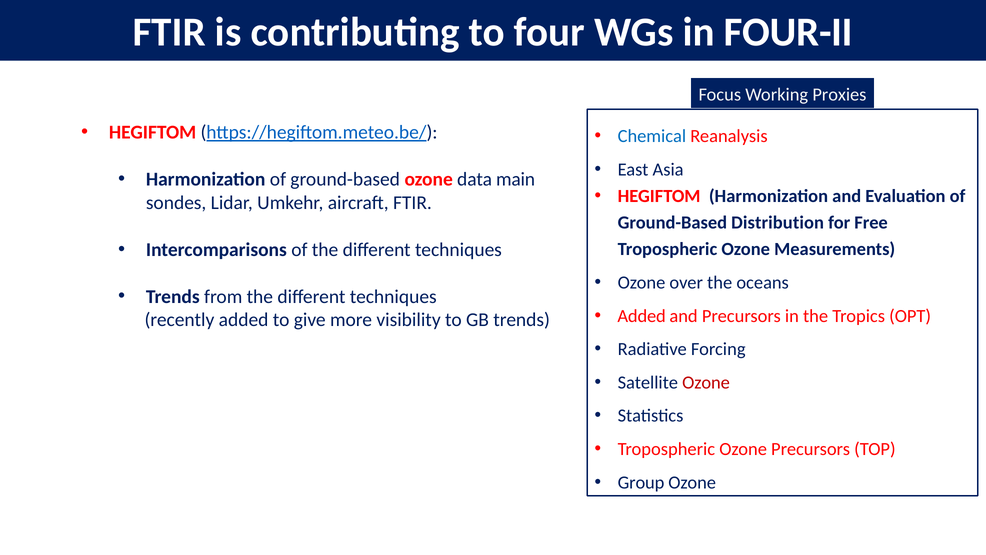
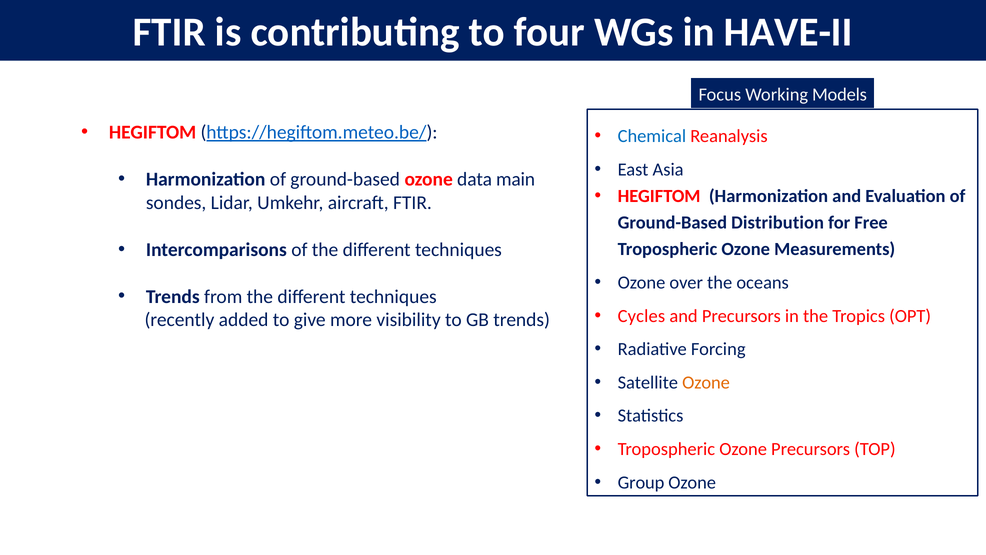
FOUR-II: FOUR-II -> HAVE-II (788, 32)
Proxies: Proxies -> Models (839, 94)
Added: Added -> Cycles (641, 316)
Ozone colour: red -> orange (706, 382)
